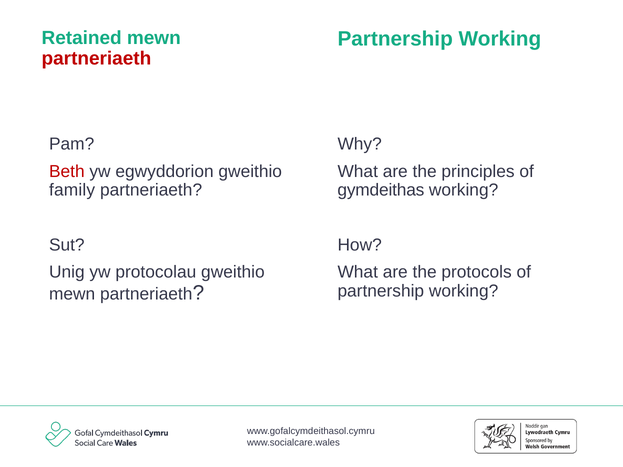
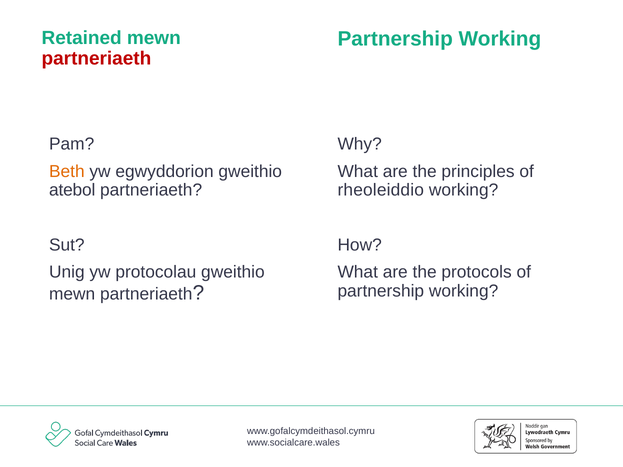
Beth colour: red -> orange (67, 172)
family: family -> atebol (72, 190)
gymdeithas: gymdeithas -> rheoleiddio (381, 190)
